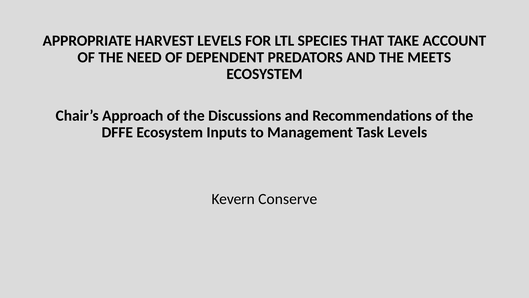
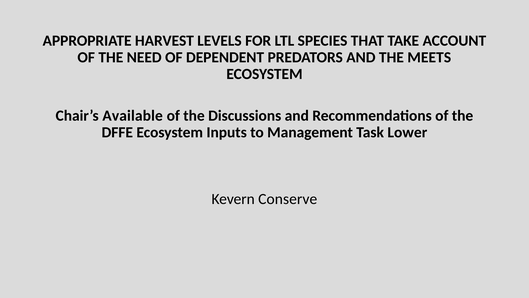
Approach: Approach -> Available (133, 116)
Task Levels: Levels -> Lower (407, 132)
